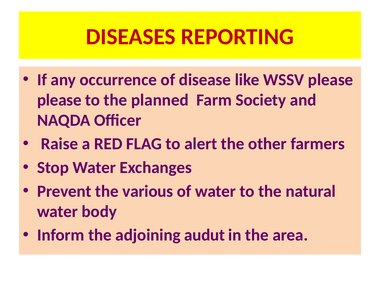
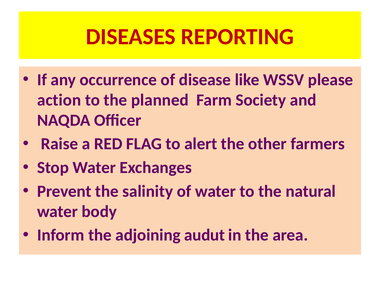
please: please -> action (59, 100)
various: various -> salinity (148, 191)
